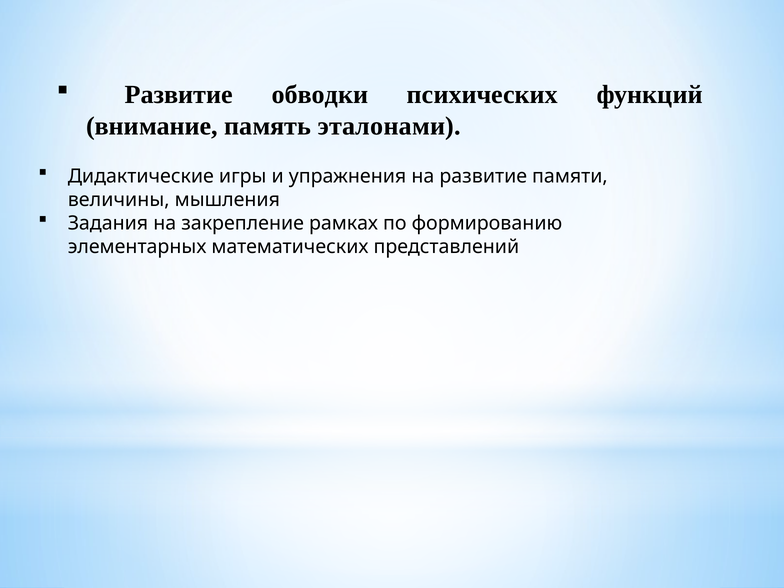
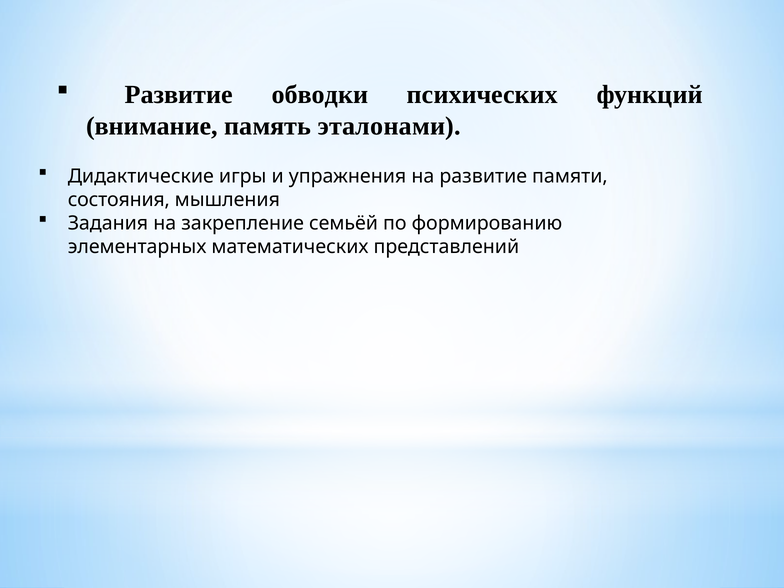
величины: величины -> состояния (119, 200)
рамках: рамках -> семьёй (344, 223)
